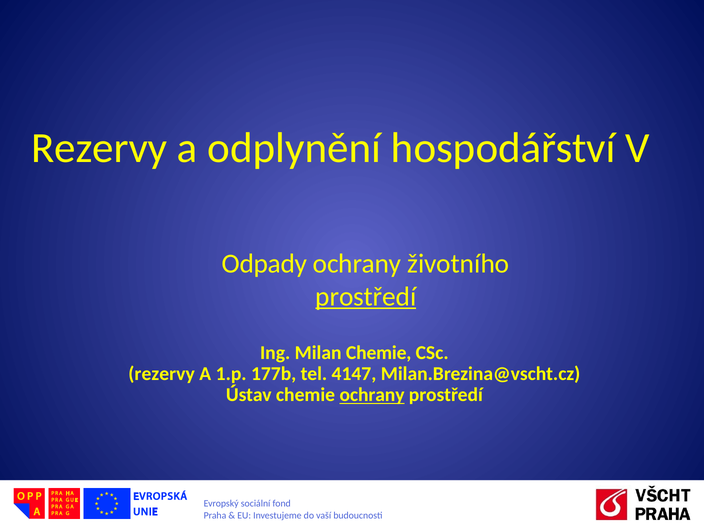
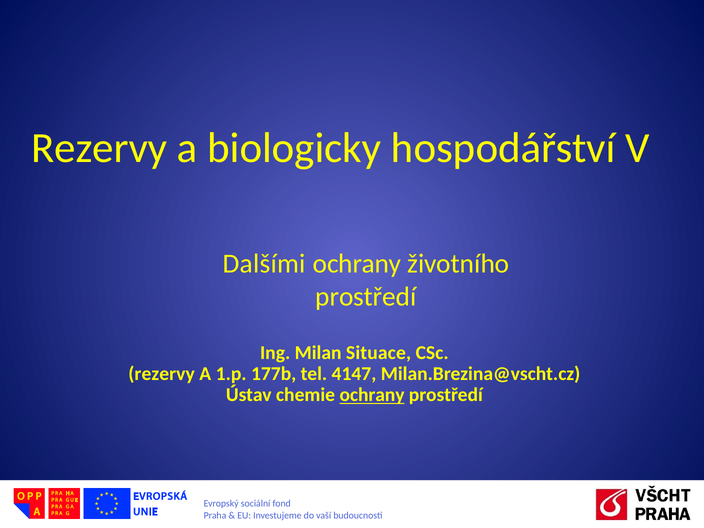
odplynění: odplynění -> biologicky (294, 148)
Odpady: Odpady -> Dalšími (264, 264)
prostředí underline: present -> none (366, 296)
Milan Chemie: Chemie -> Situace (379, 353)
